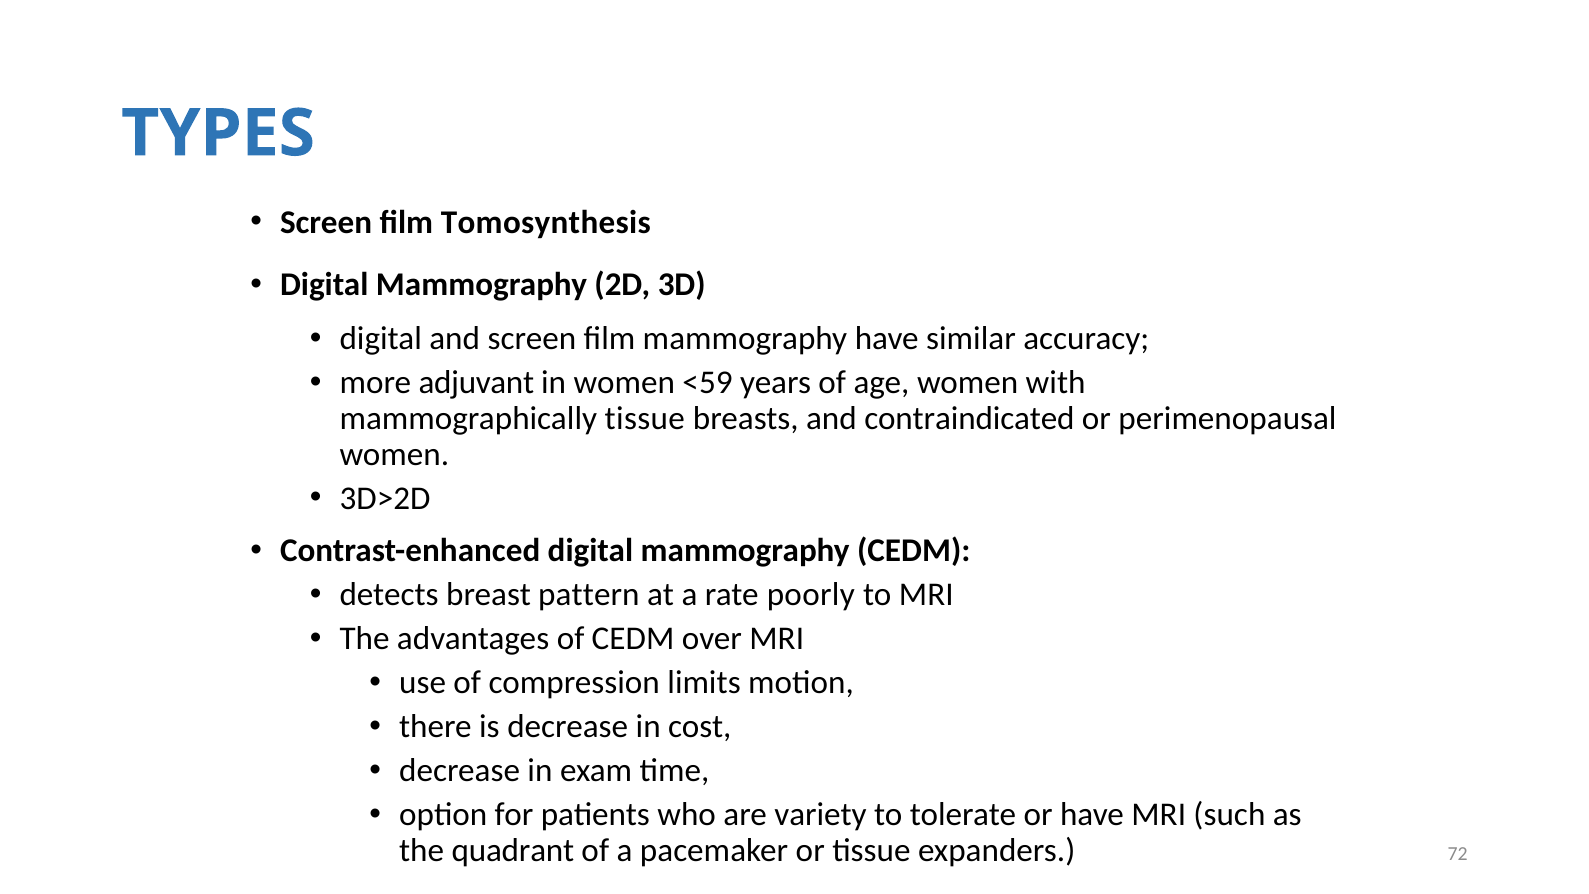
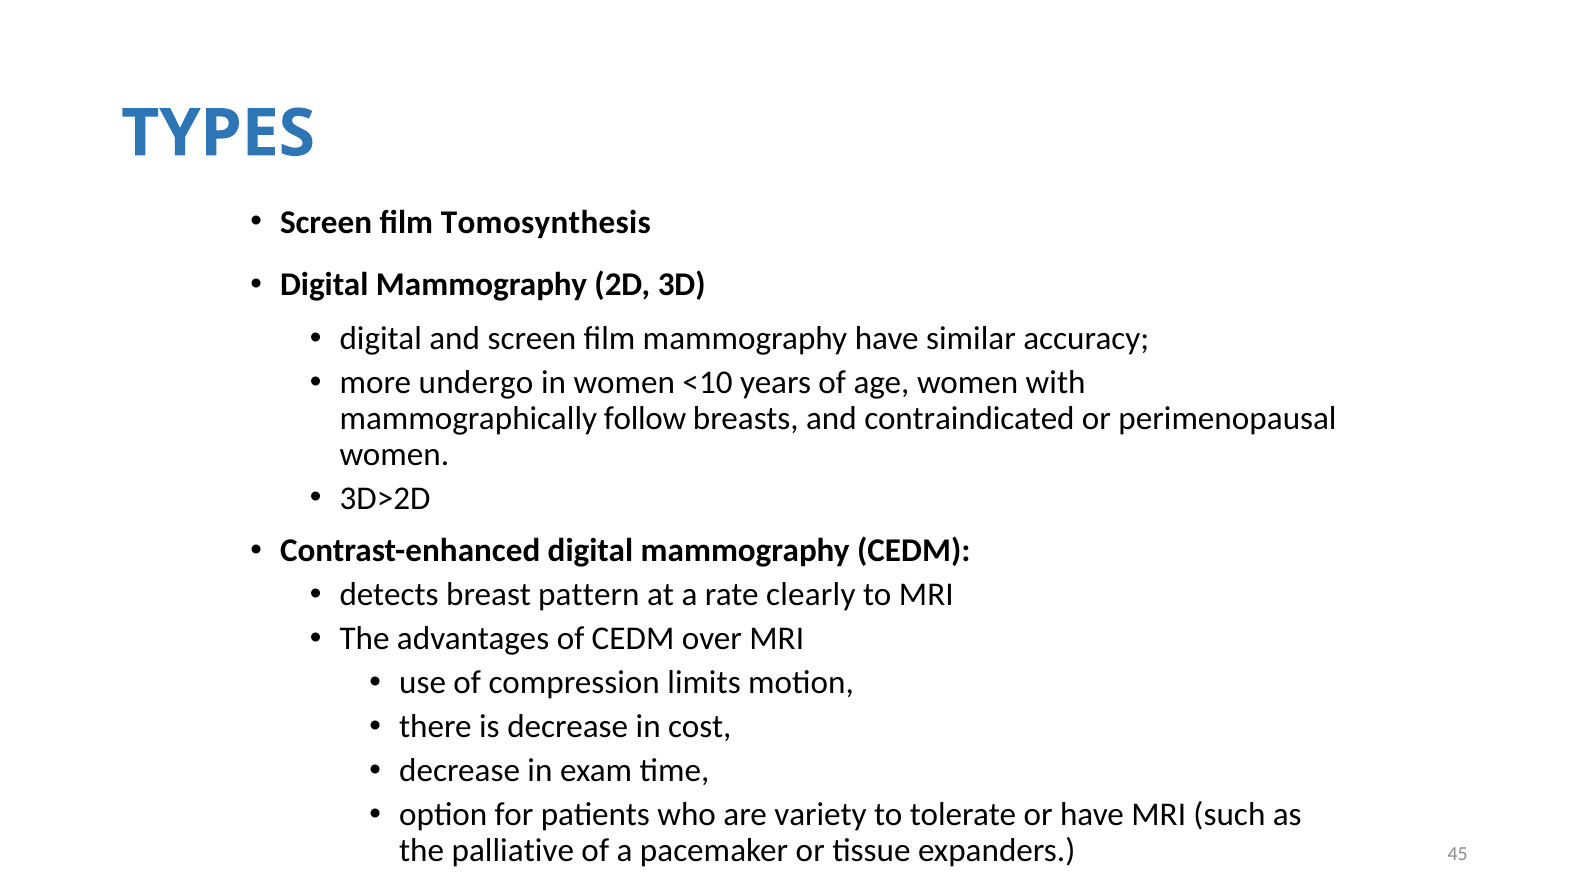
adjuvant: adjuvant -> undergo (476, 382)
<59: <59 -> <10 (708, 382)
mammographically tissue: tissue -> follow (645, 418)
poorly: poorly -> clearly (811, 594)
quadrant: quadrant -> palliative (513, 850)
72: 72 -> 45 (1458, 853)
